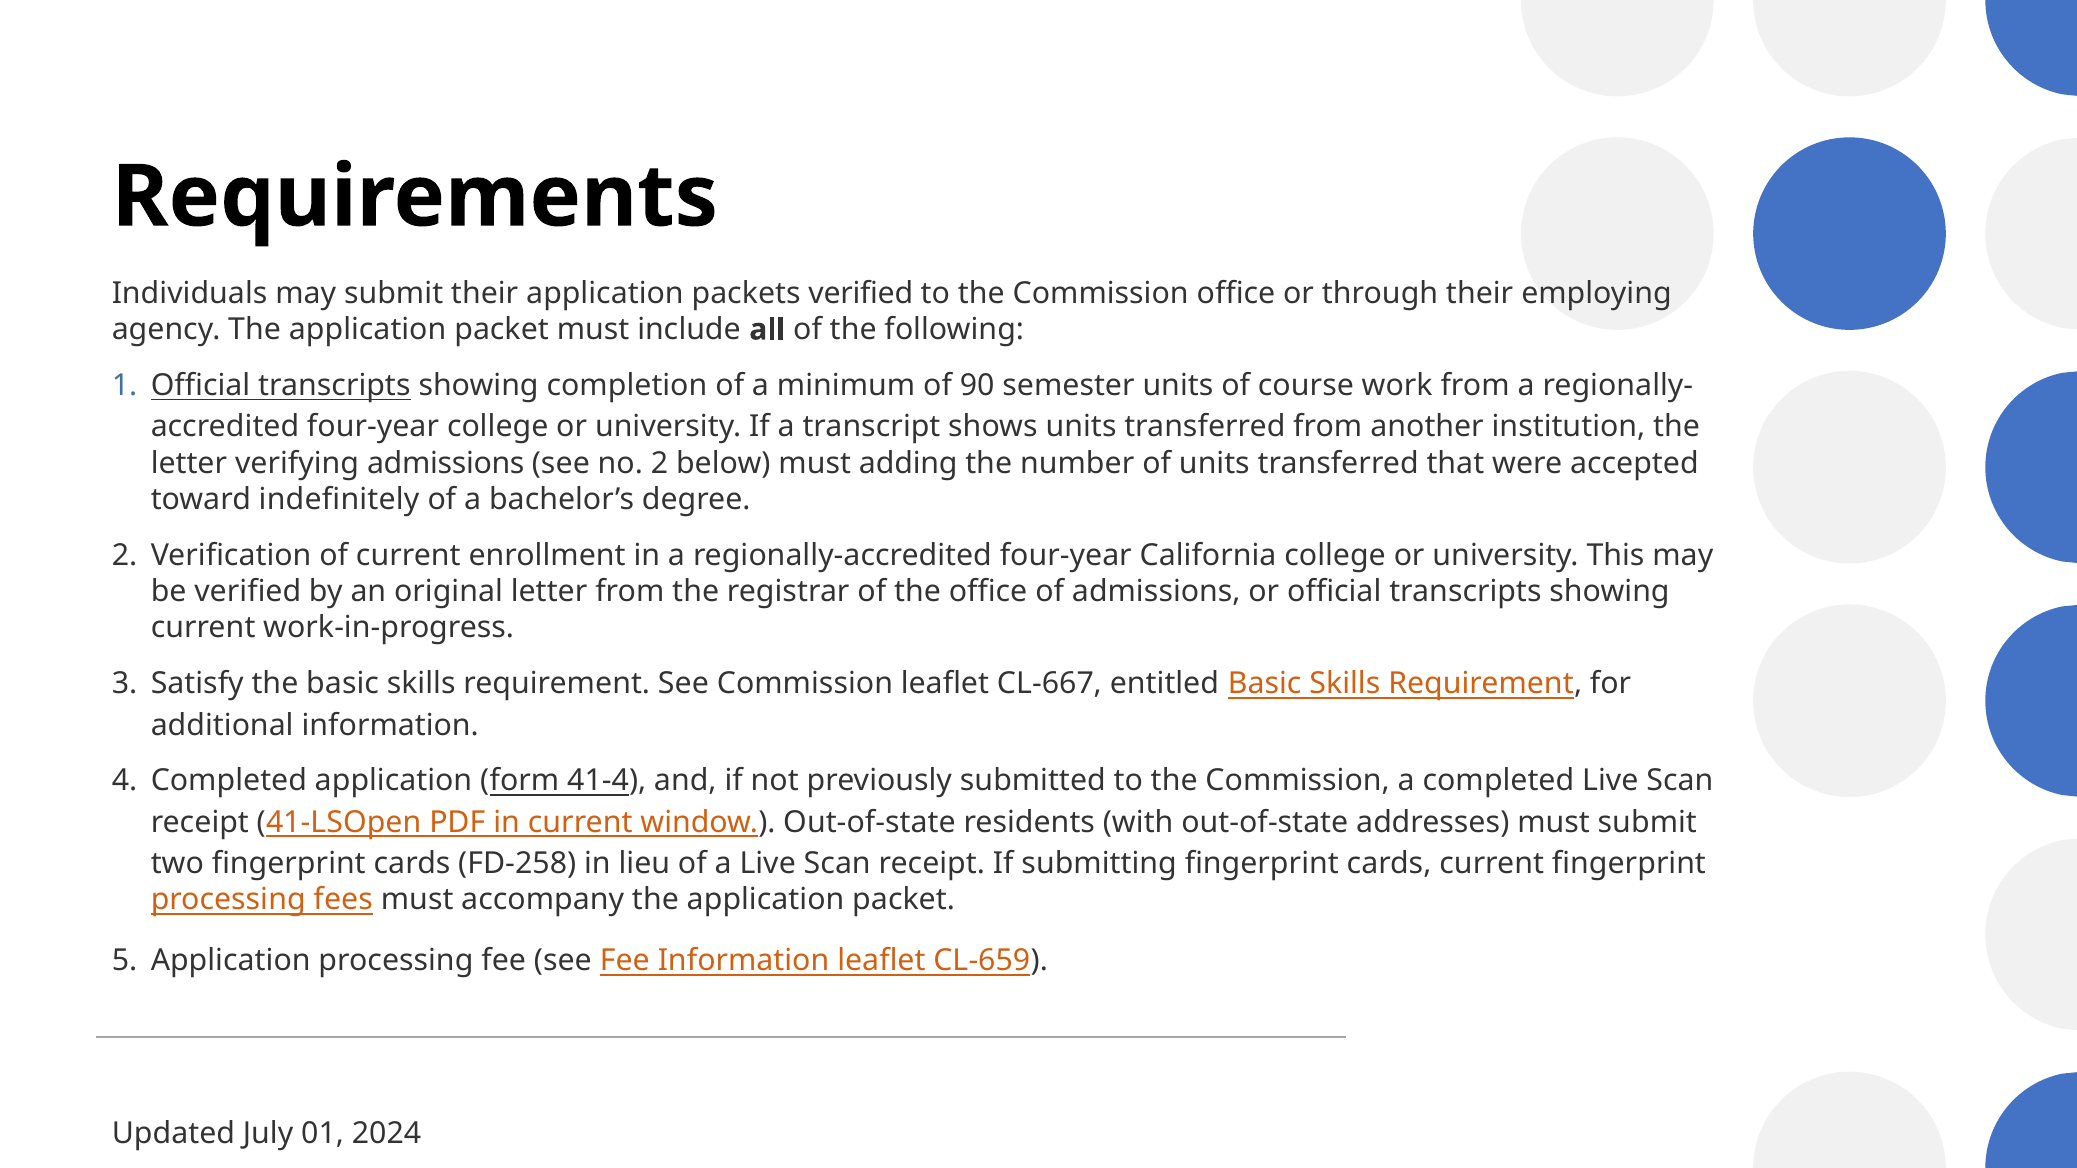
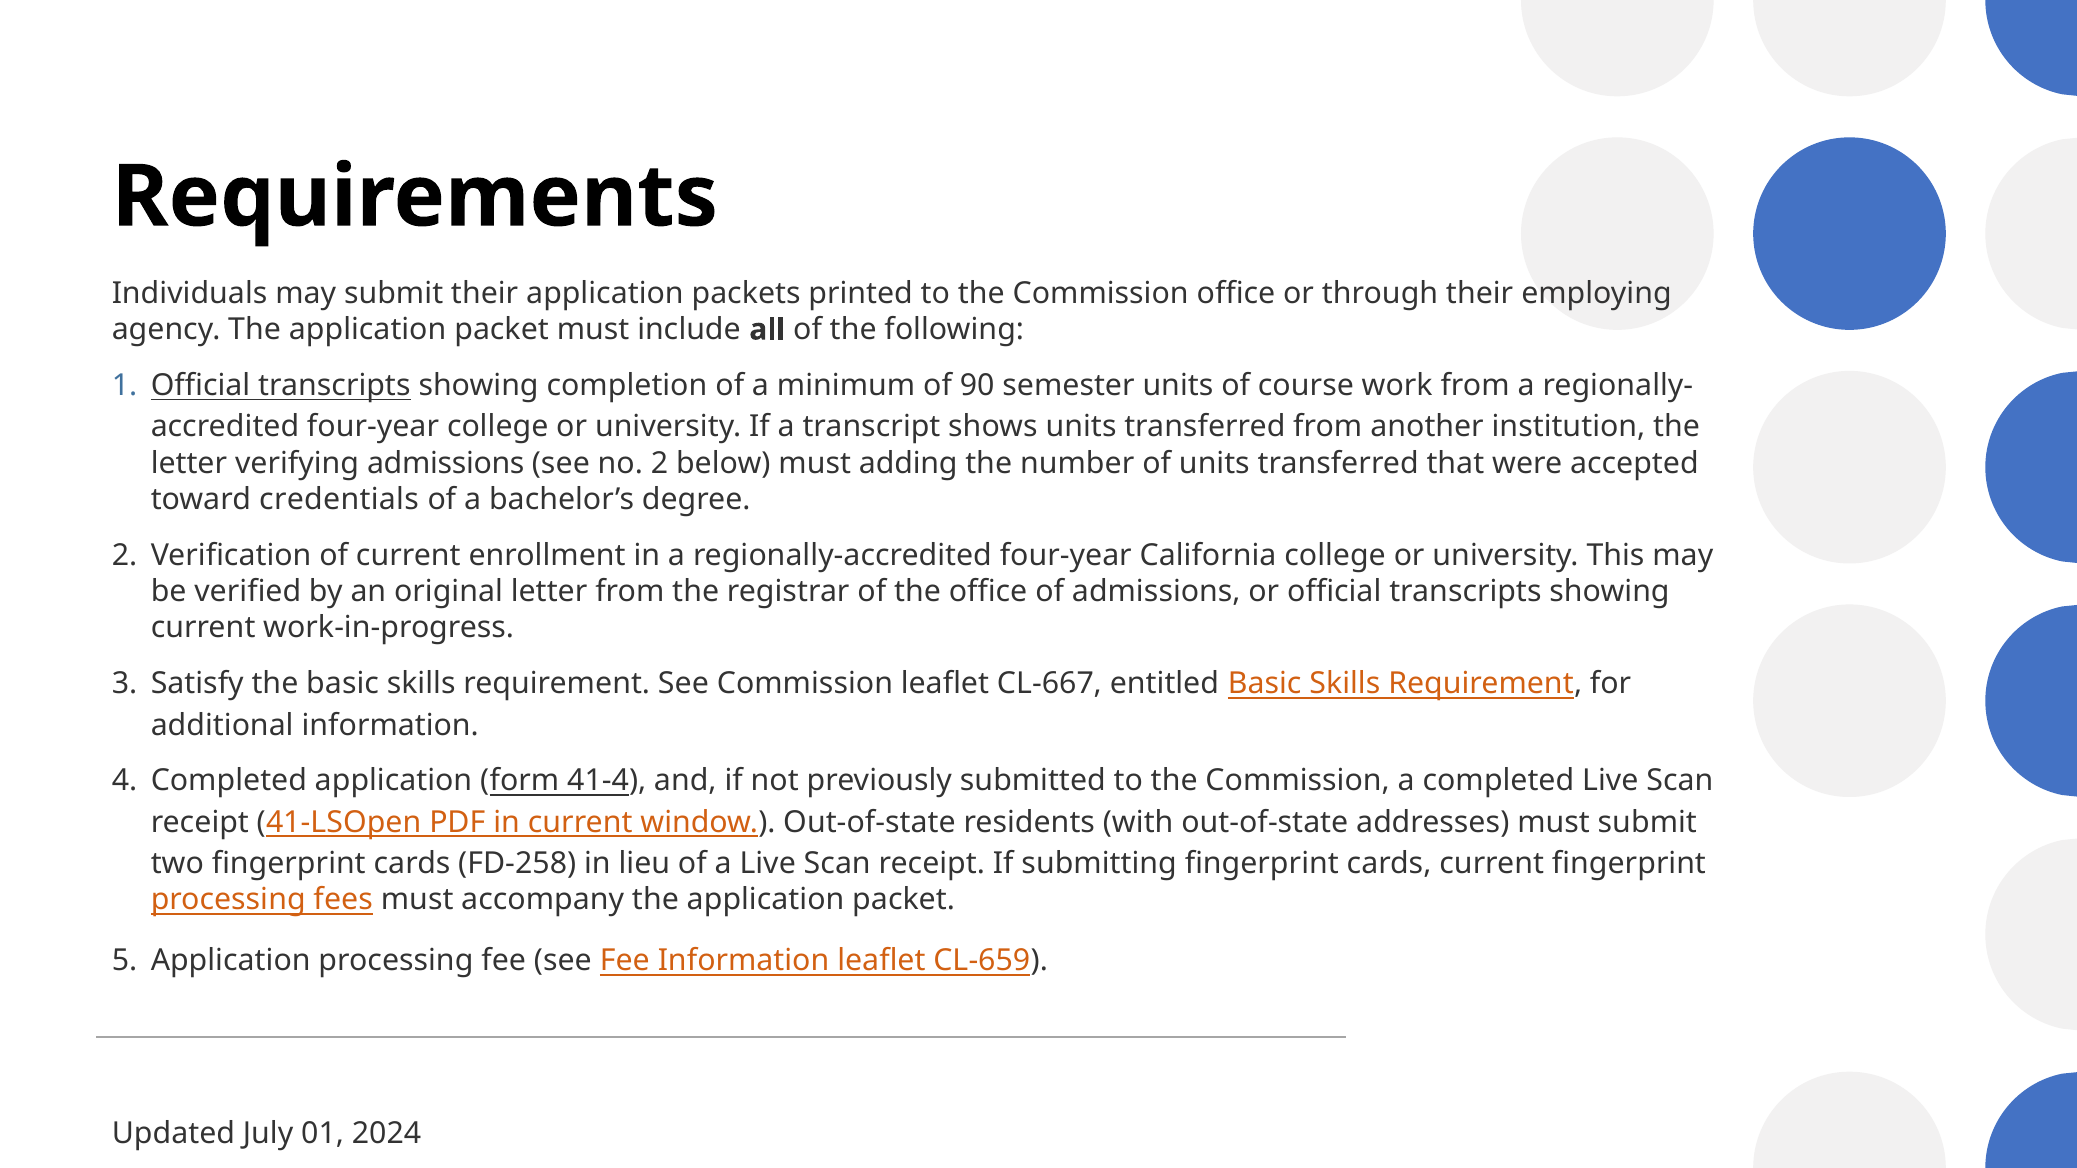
packets verified: verified -> printed (861, 293)
indefinitely: indefinitely -> credentials (339, 500)
